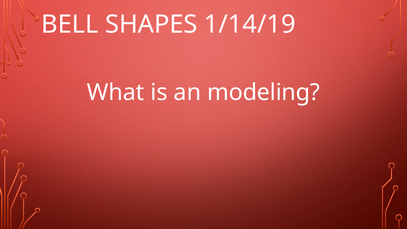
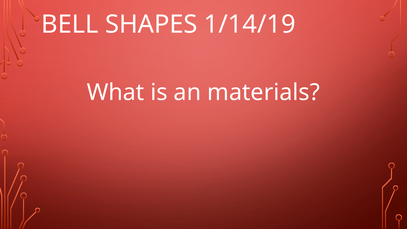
modeling: modeling -> materials (264, 92)
